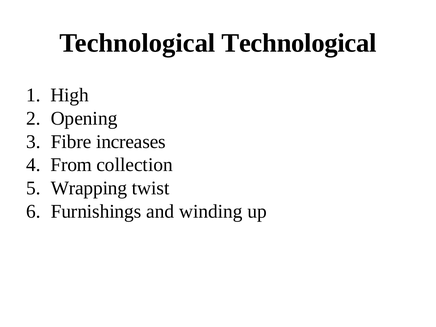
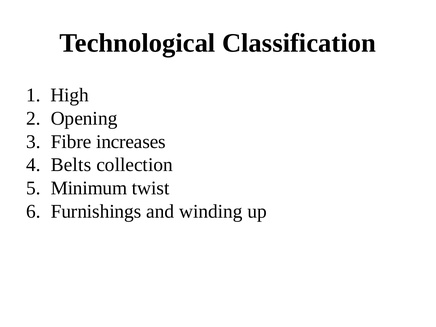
Technological Technological: Technological -> Classification (299, 43)
From: From -> Belts (71, 165)
Wrapping: Wrapping -> Minimum (89, 188)
